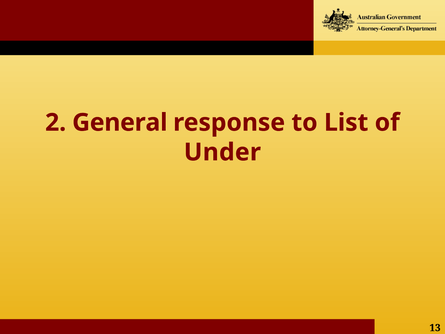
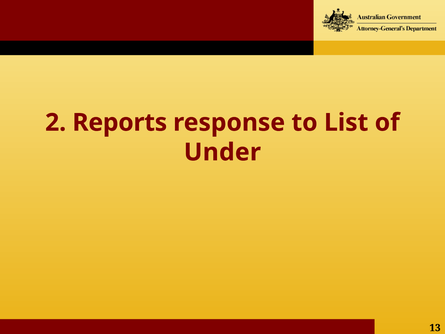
General: General -> Reports (120, 122)
